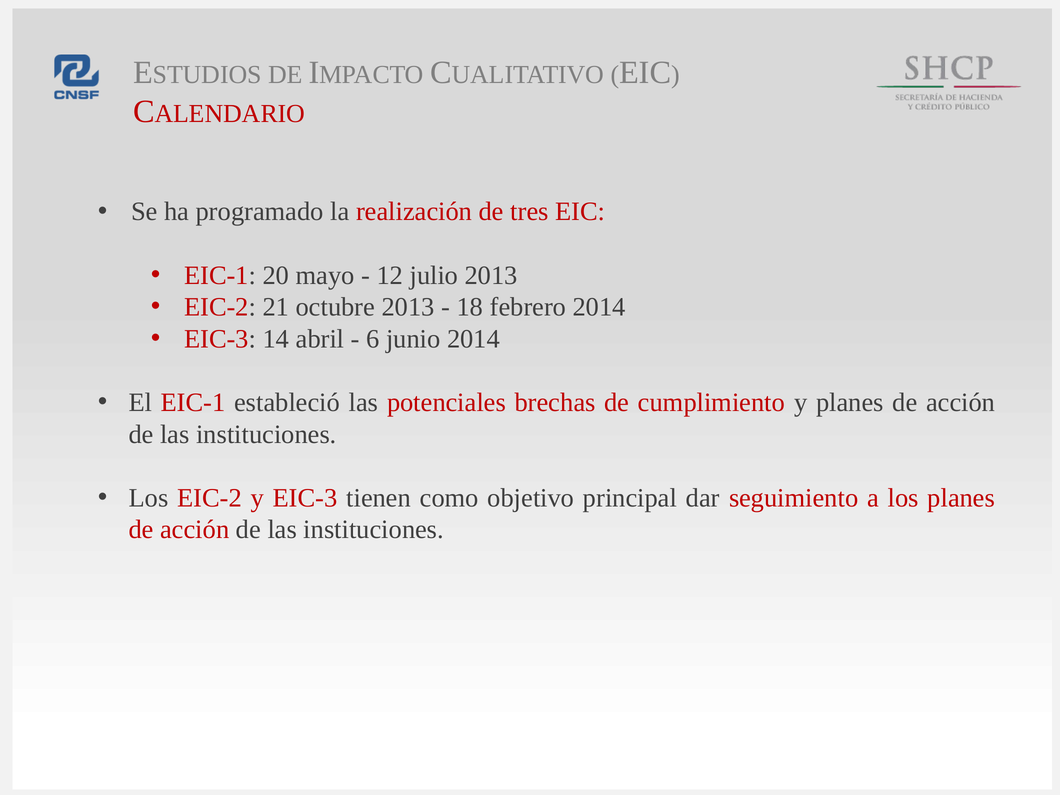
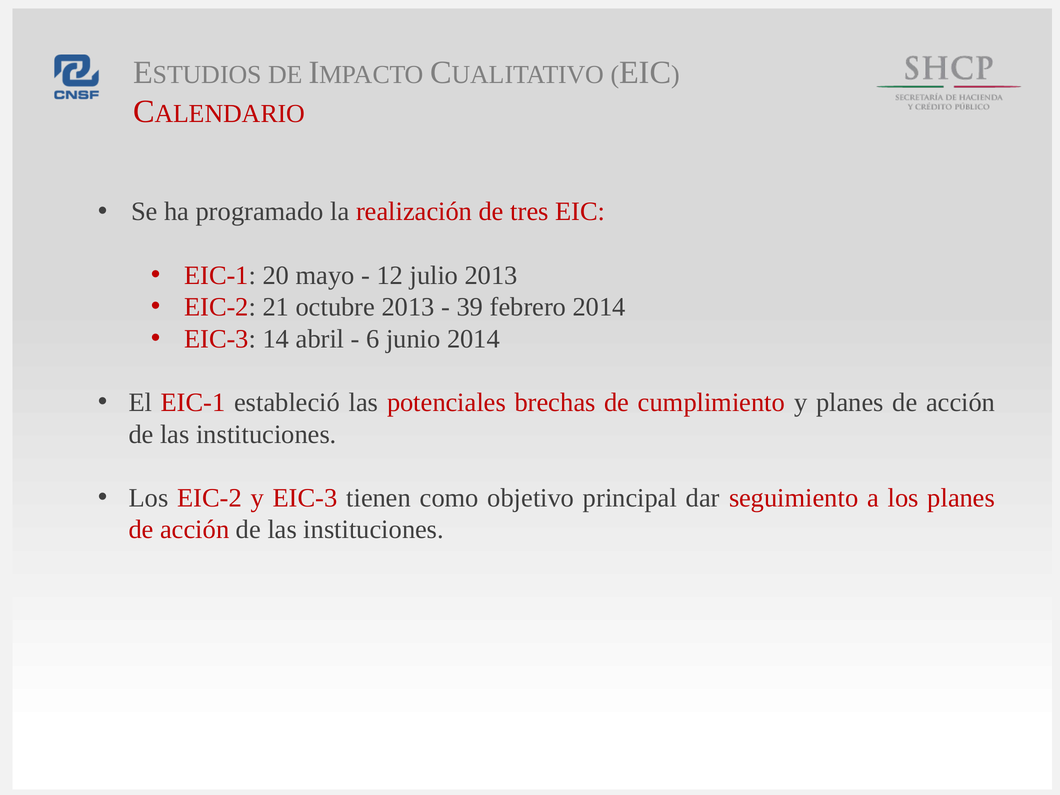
18: 18 -> 39 (470, 307)
